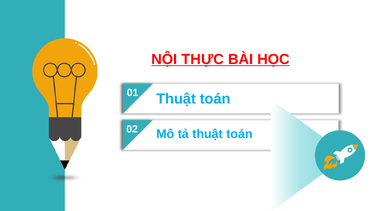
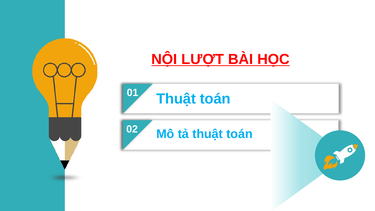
THỰC: THỰC -> LƯỢT (203, 59)
